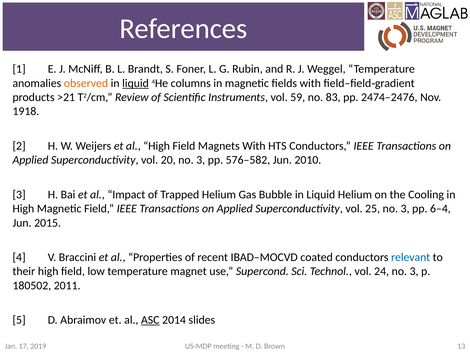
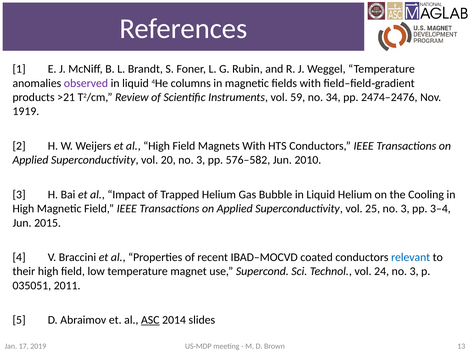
observed colour: orange -> purple (86, 83)
liquid underline: present -> none (135, 83)
83: 83 -> 34 (333, 97)
1918: 1918 -> 1919 (26, 111)
6–4: 6–4 -> 3–4 (440, 208)
180502: 180502 -> 035051 (32, 285)
